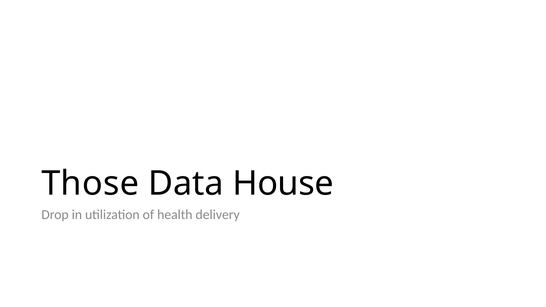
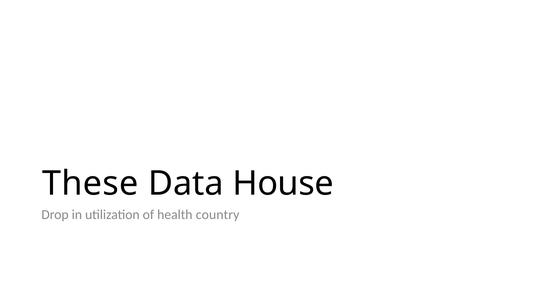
Those: Those -> These (90, 184)
delivery: delivery -> country (218, 215)
